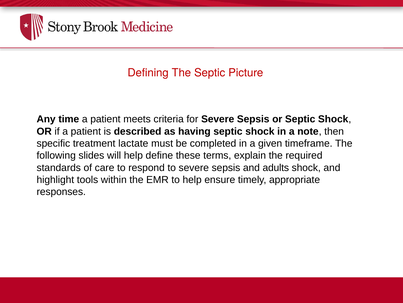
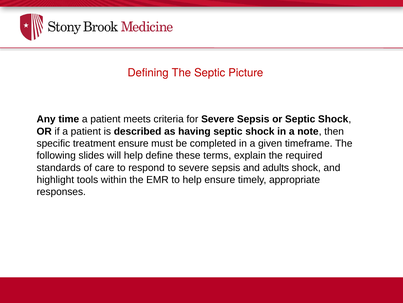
treatment lactate: lactate -> ensure (133, 143)
